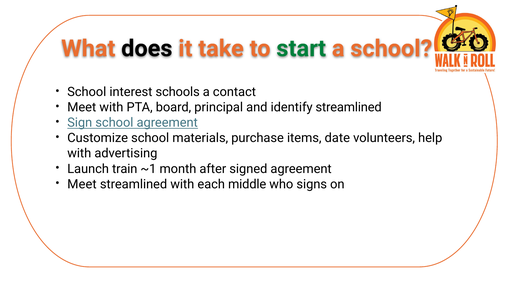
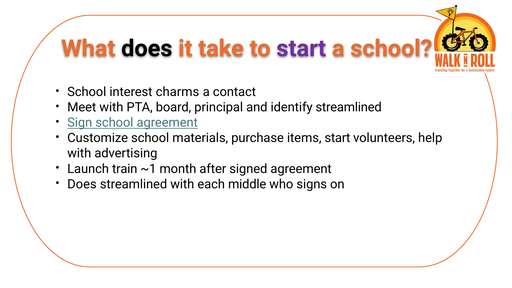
start colour: green -> purple (301, 48)
schools: schools -> charms (178, 92)
items date: date -> start (337, 138)
Meet: Meet -> Does (82, 184)
